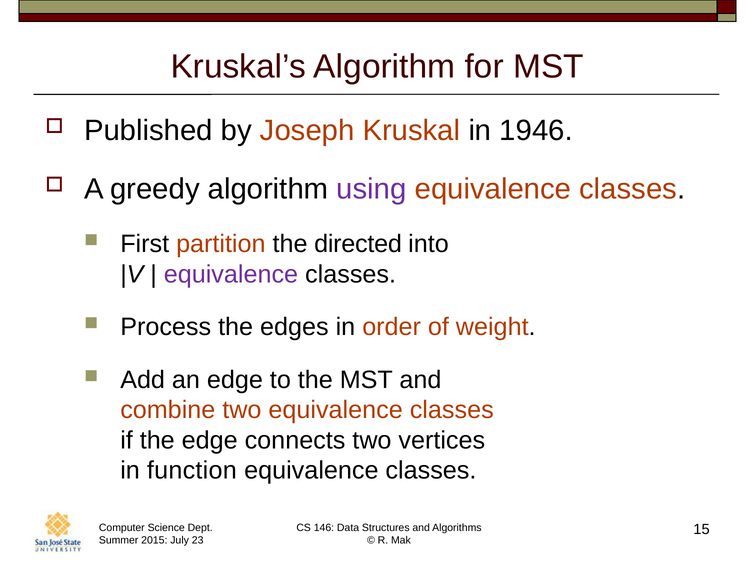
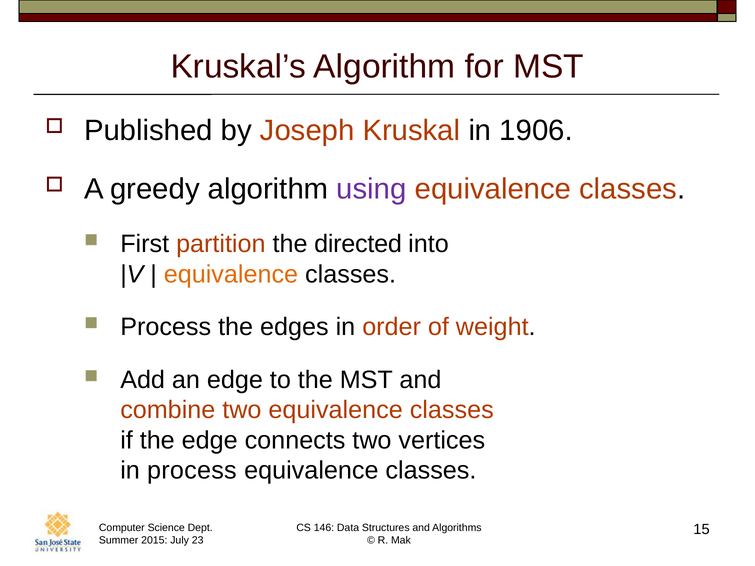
1946: 1946 -> 1906 (536, 130)
equivalence colour: purple -> orange (231, 274)
in function: function -> process (192, 471)
